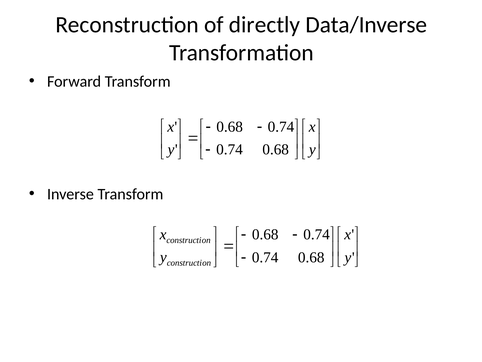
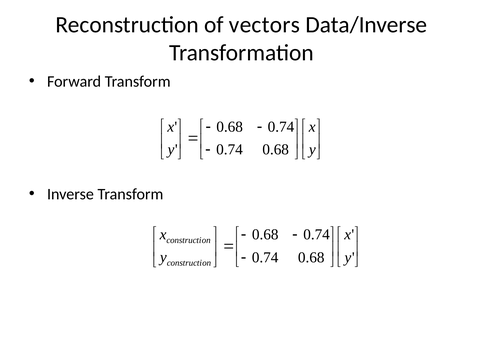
directly: directly -> vectors (264, 25)
